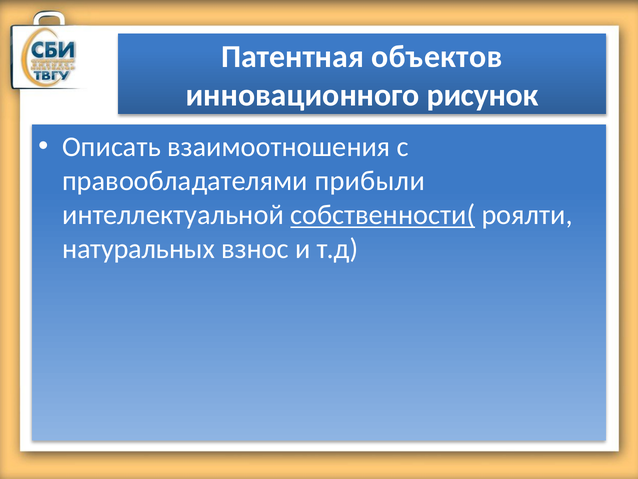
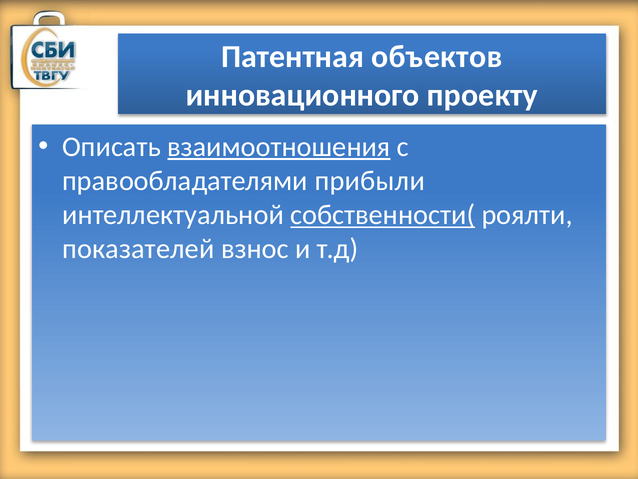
рисунок: рисунок -> проекту (482, 95)
взаимоотношения underline: none -> present (279, 147)
натуральных: натуральных -> показателей (138, 249)
